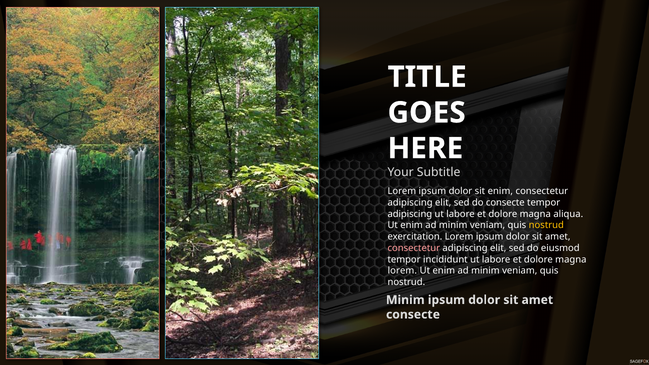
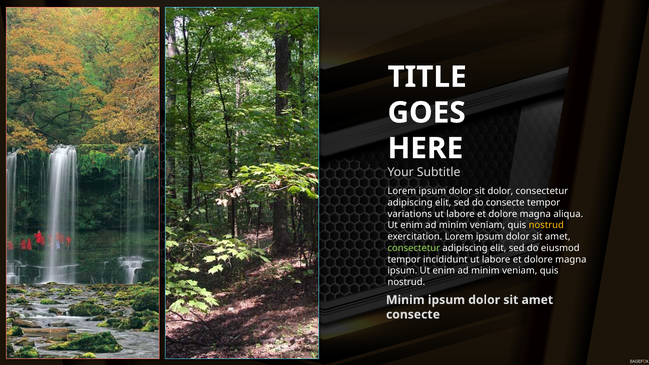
sit enim: enim -> dolor (500, 191)
adipiscing: adipiscing -> variations (410, 214)
consectetur colour: pink -> light green (414, 248)
lorem: lorem -> ipsum (402, 271)
